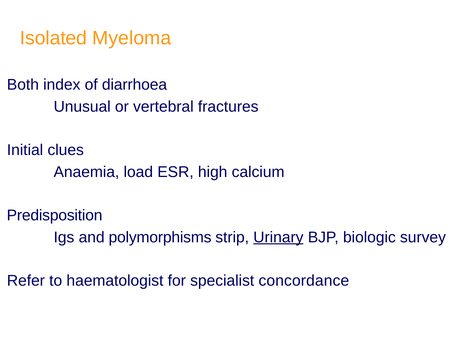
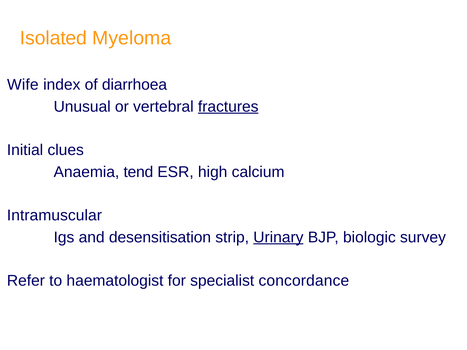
Both: Both -> Wife (23, 85)
fractures underline: none -> present (228, 107)
load: load -> tend (138, 172)
Predisposition: Predisposition -> Intramuscular (54, 216)
polymorphisms: polymorphisms -> desensitisation (160, 237)
